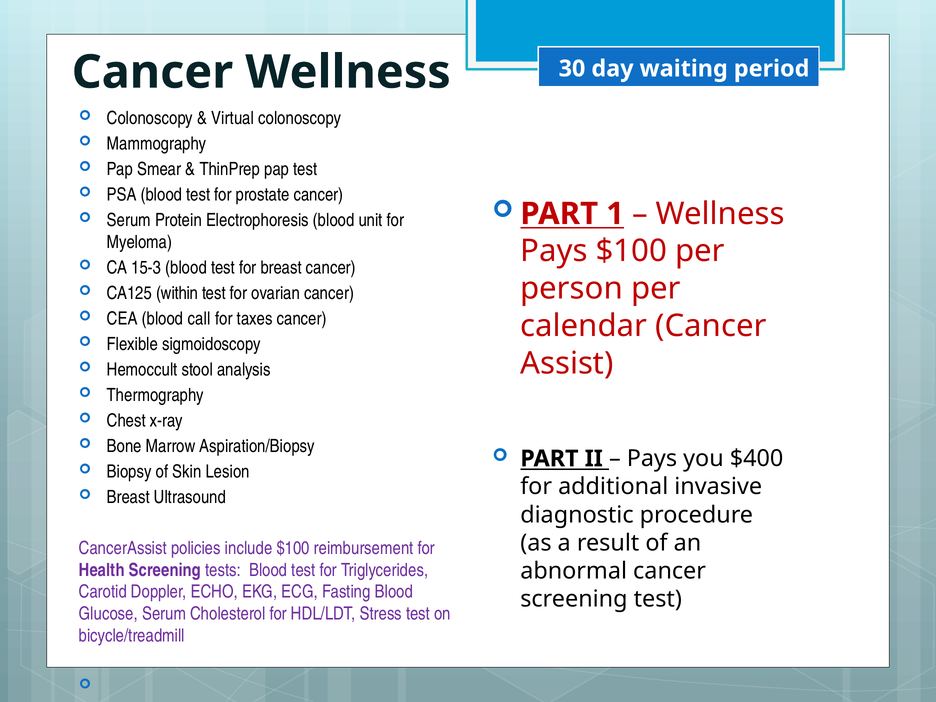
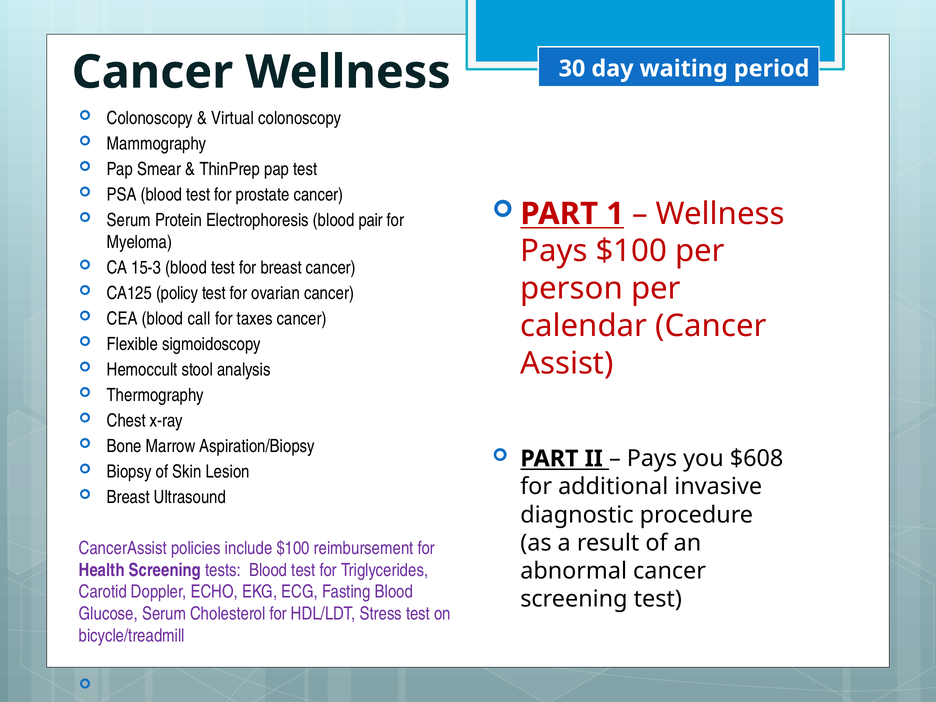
unit: unit -> pair (371, 220)
within: within -> policy (177, 293)
$400: $400 -> $608 (757, 459)
